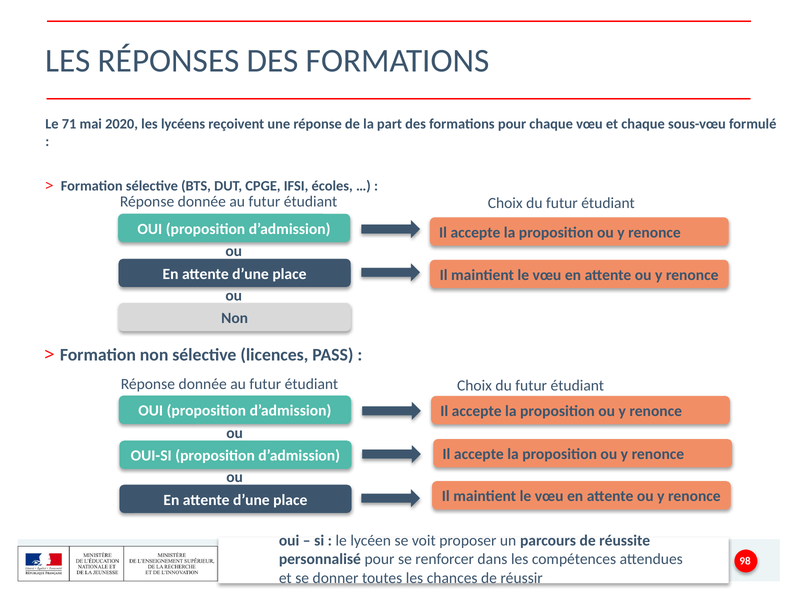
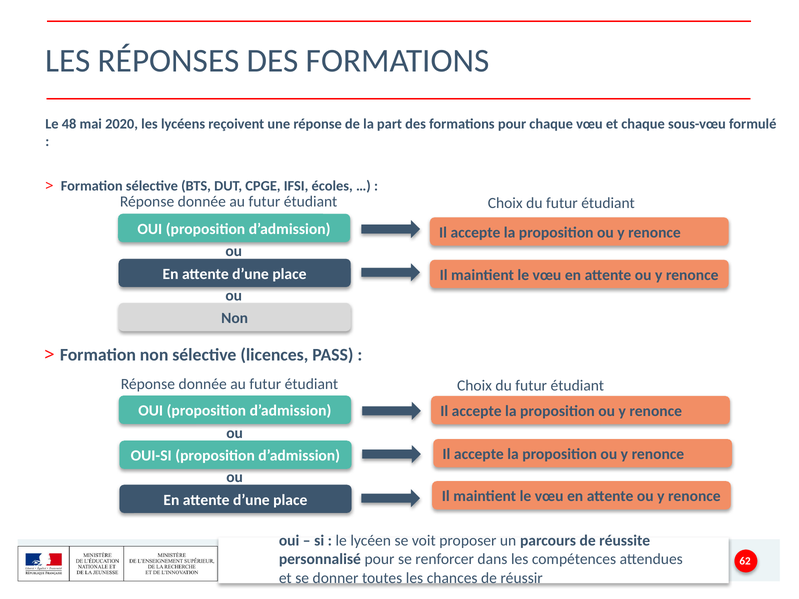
71: 71 -> 48 (69, 124)
98: 98 -> 62 (745, 561)
